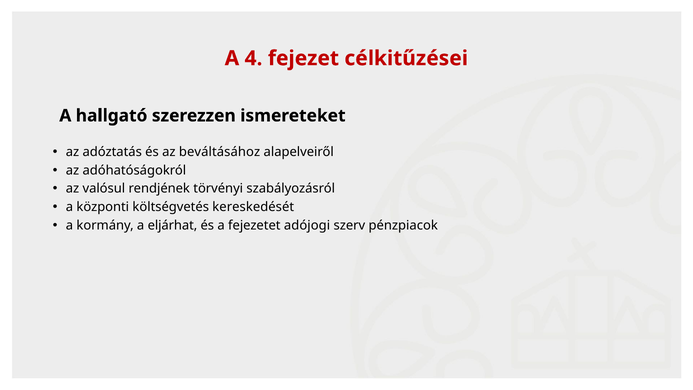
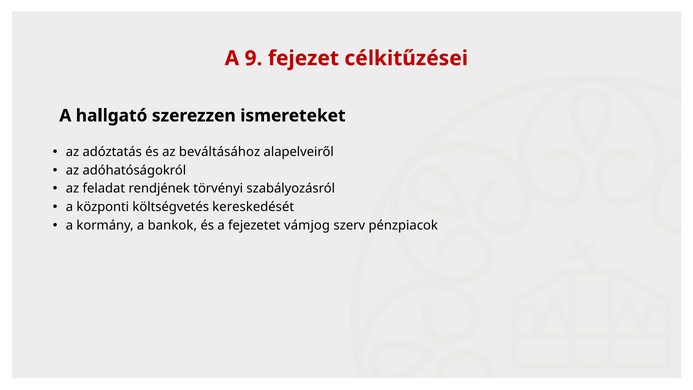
4: 4 -> 9 (254, 58)
valósul: valósul -> feladat (104, 189)
eljárhat: eljárhat -> bankok (172, 225)
adójogi: adójogi -> vámjog (307, 225)
